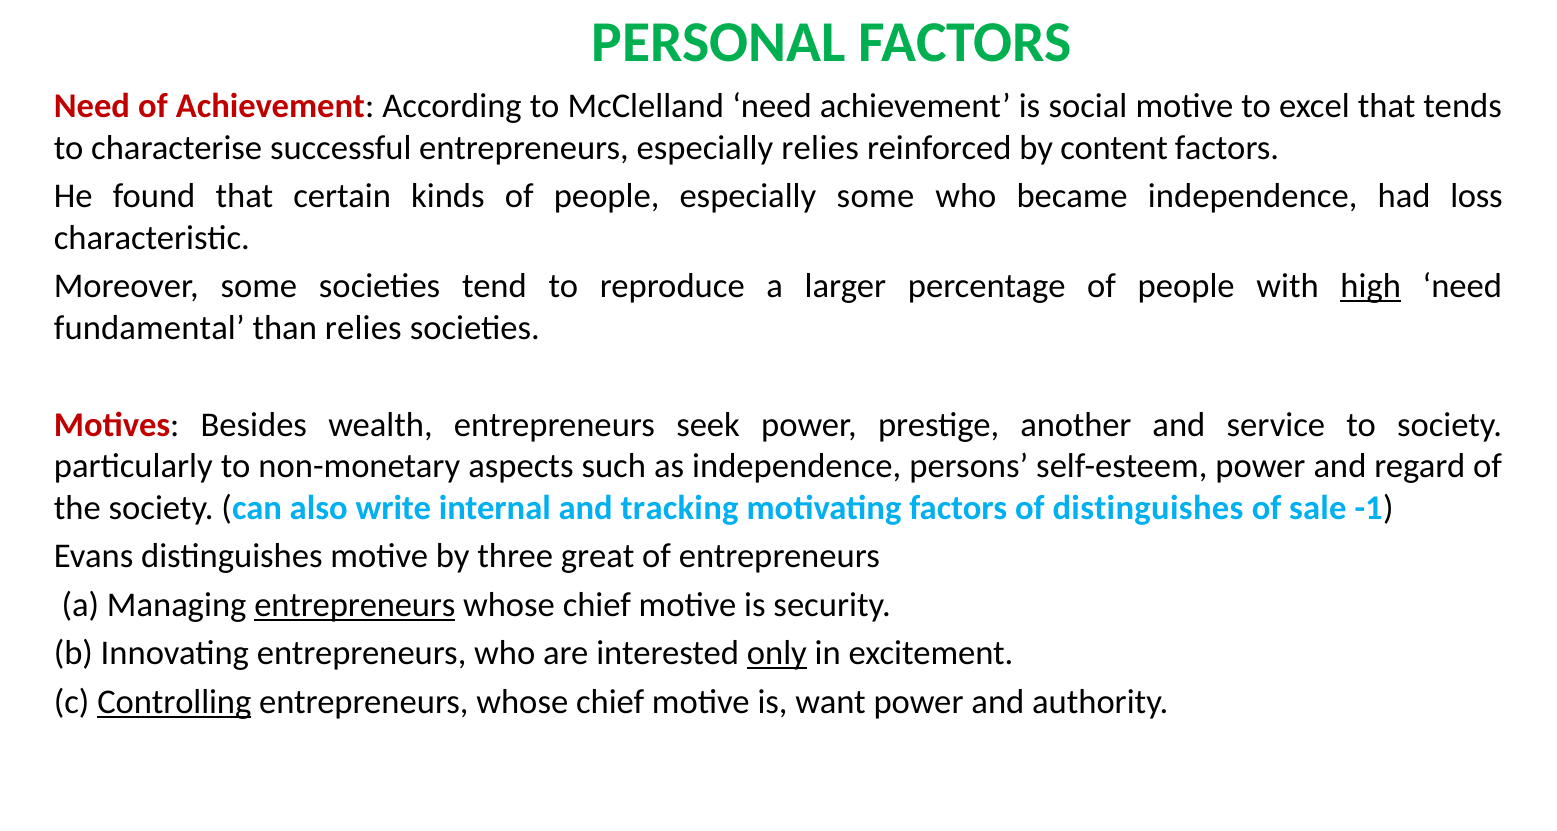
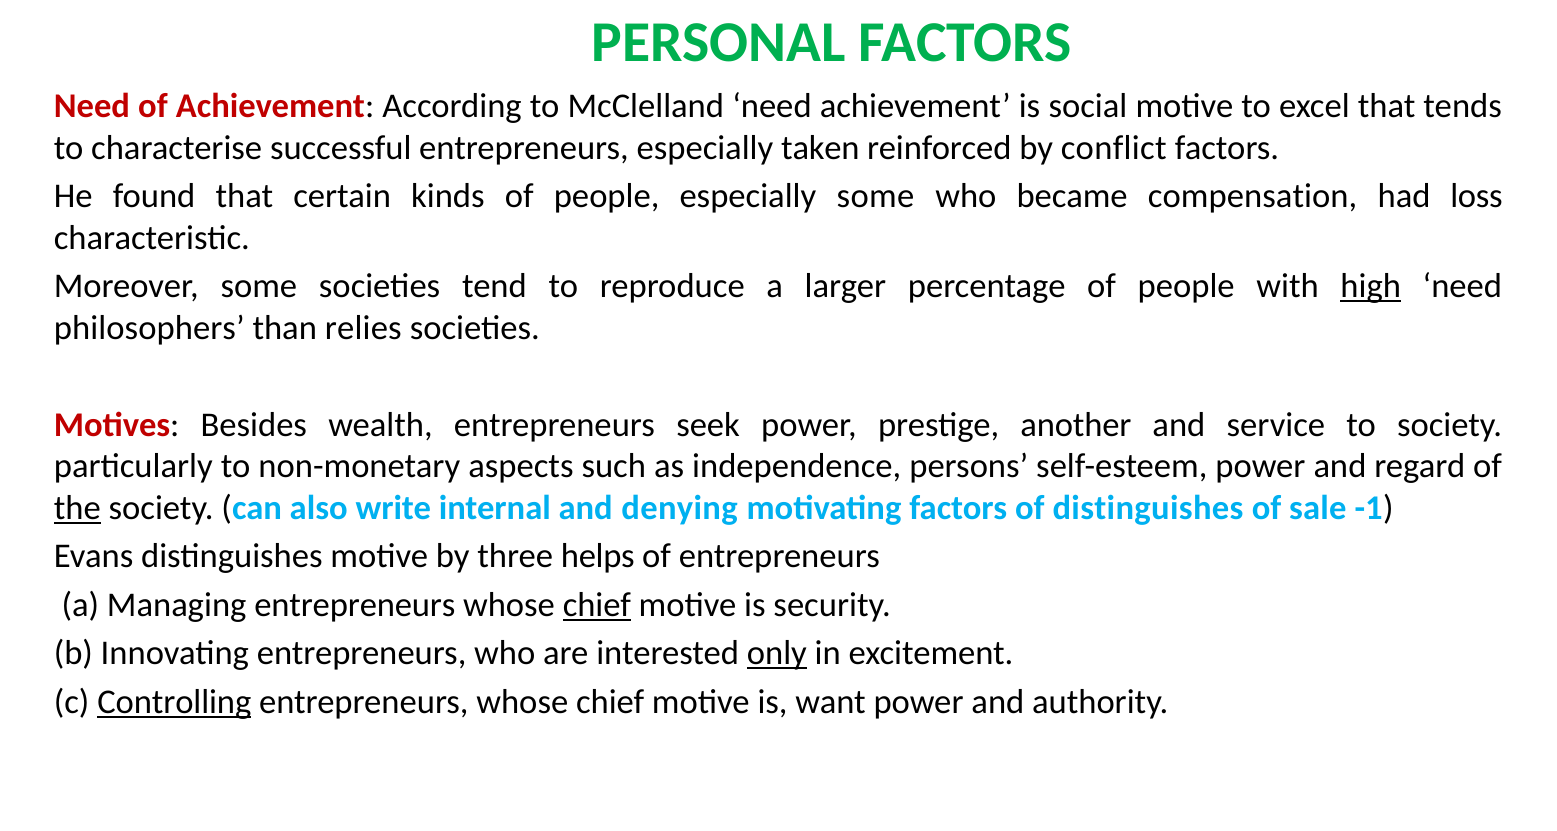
especially relies: relies -> taken (820, 148)
content: content -> conflict (1114, 148)
became independence: independence -> compensation (1253, 196)
fundamental: fundamental -> philosophers (149, 328)
the underline: none -> present (77, 508)
tracking: tracking -> denying (680, 508)
great: great -> helps (598, 556)
entrepreneurs underline: present -> none (355, 605)
chief underline: none -> present (597, 605)
